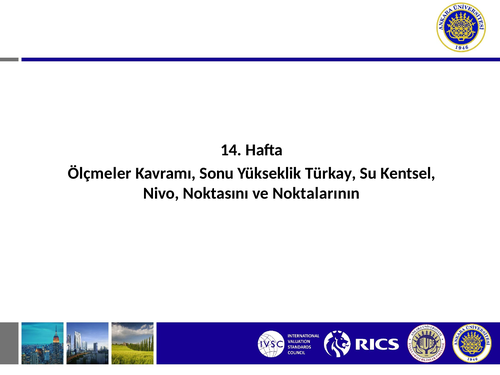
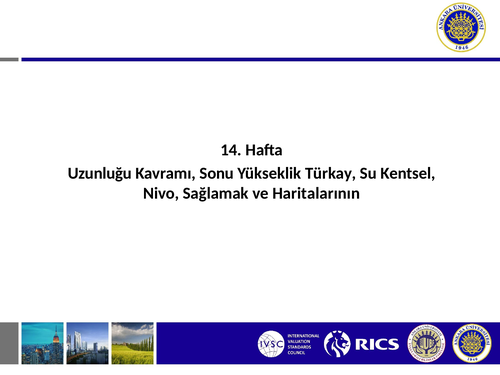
Ölçmeler: Ölçmeler -> Uzunluğu (100, 173)
Noktasını: Noktasını -> Sağlamak (216, 193)
Noktalarının: Noktalarının -> Haritalarının (316, 193)
